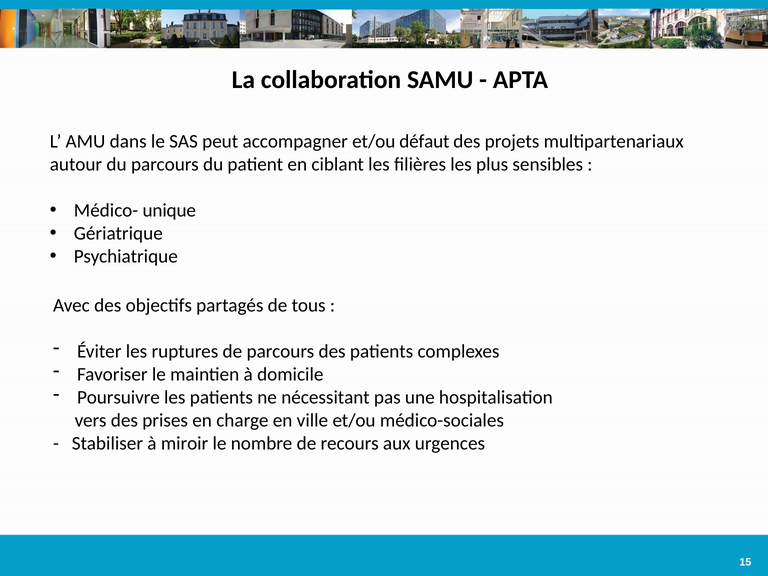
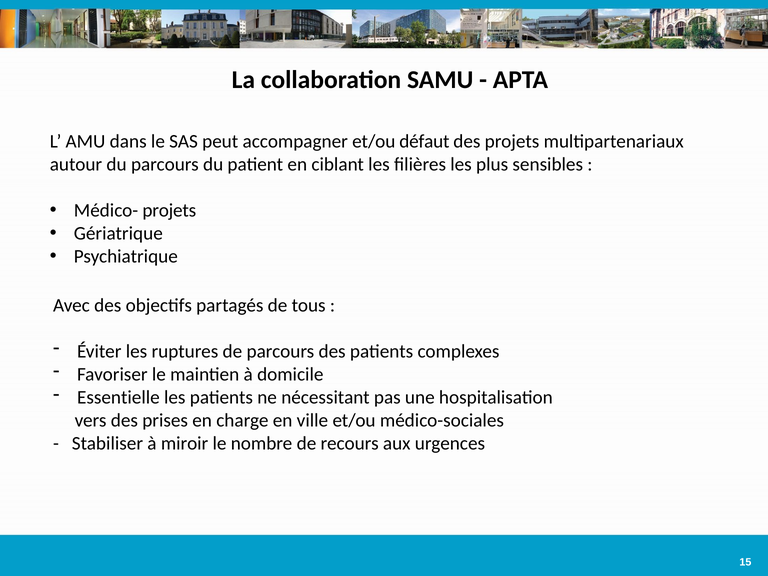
Médico- unique: unique -> projets (169, 210)
Poursuivre: Poursuivre -> Essentielle (118, 397)
